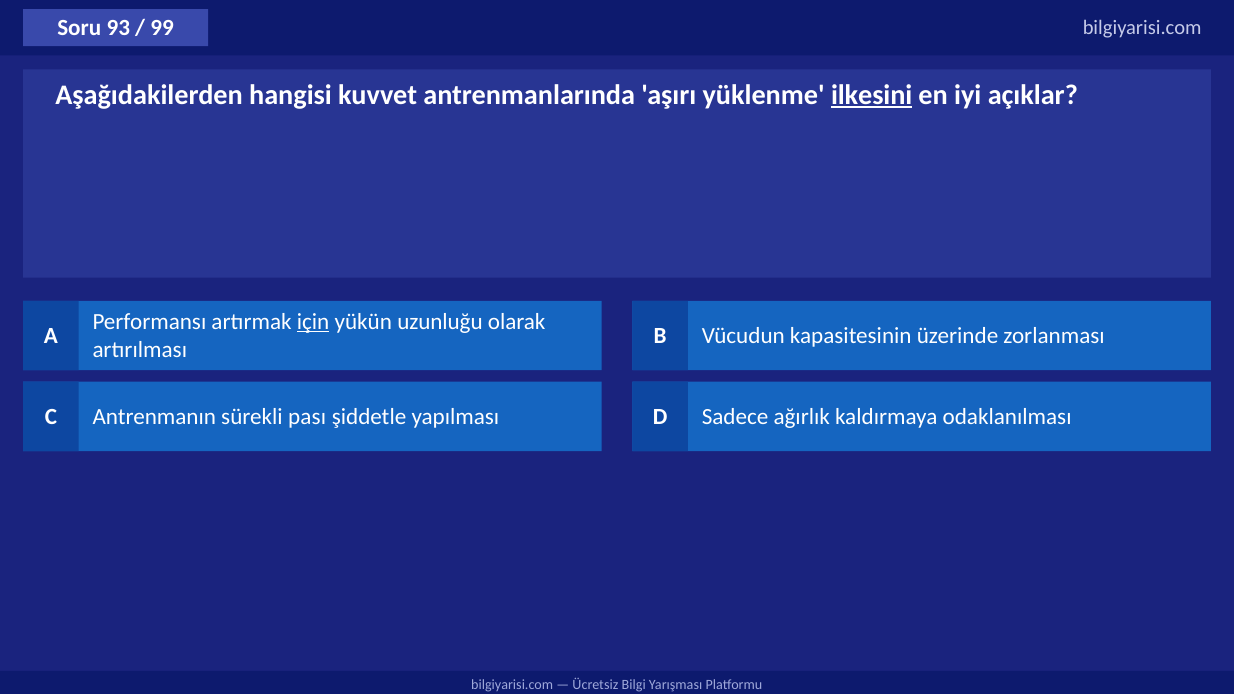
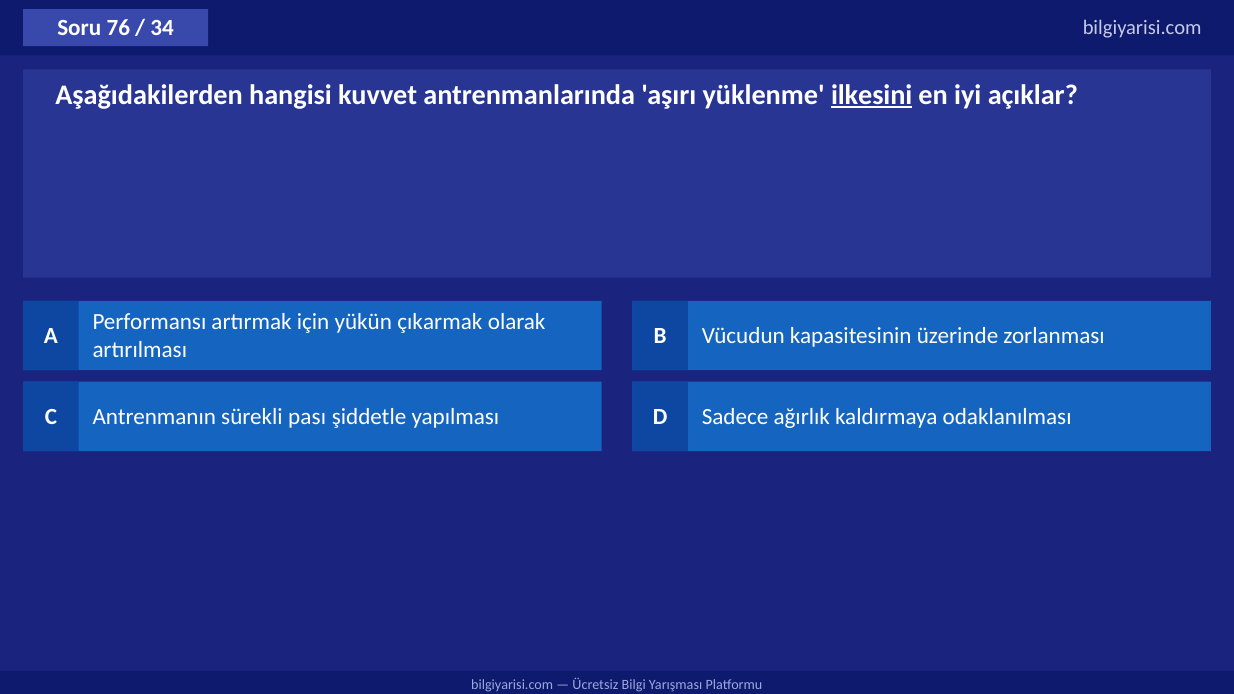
93: 93 -> 76 (118, 28)
99: 99 -> 34 (162, 28)
için underline: present -> none (313, 322)
uzunluğu: uzunluğu -> çıkarmak (440, 322)
